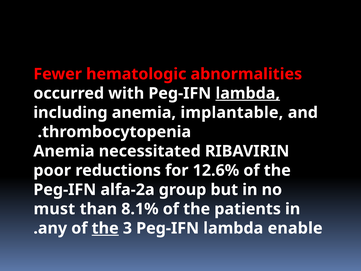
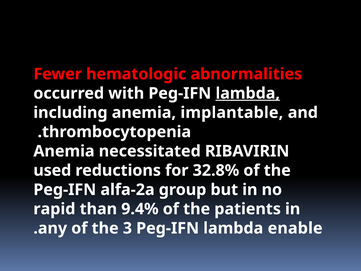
poor: poor -> used (52, 170)
12.6%: 12.6% -> 32.8% (216, 170)
must: must -> rapid (54, 209)
8.1%: 8.1% -> 9.4% (140, 209)
the underline: present -> none (105, 228)
